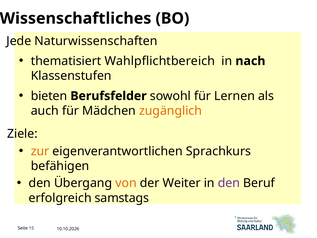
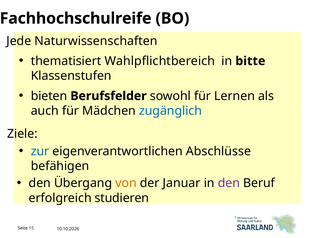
Wissenschaftliches: Wissenschaftliches -> Fachhochschulreife (76, 18)
nach: nach -> bitte (250, 61)
zugänglich colour: orange -> blue (171, 111)
zur colour: orange -> blue (40, 151)
Sprachkurs: Sprachkurs -> Abschlüsse (218, 151)
Weiter: Weiter -> Januar (182, 183)
samstags: samstags -> studieren (122, 198)
